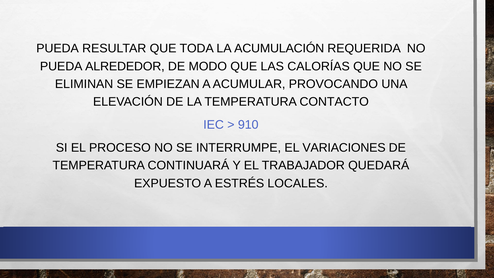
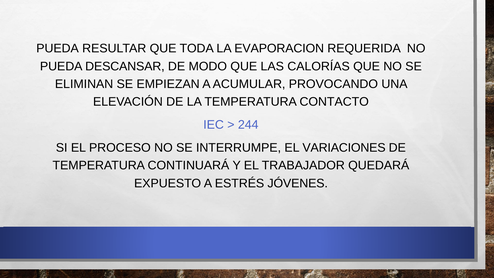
ACUMULACIÓN: ACUMULACIÓN -> EVAPORACION (279, 48)
ALREDEDOR: ALREDEDOR -> DESCANSAR (125, 66)
910: 910 -> 244 (248, 125)
LOCALES: LOCALES -> JÓVENES (298, 183)
